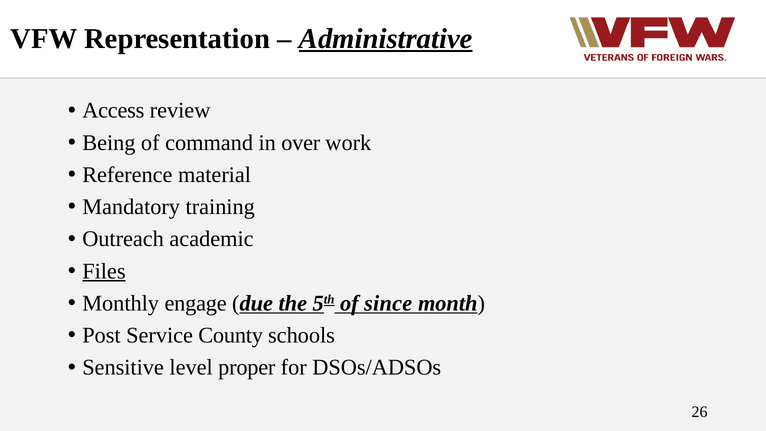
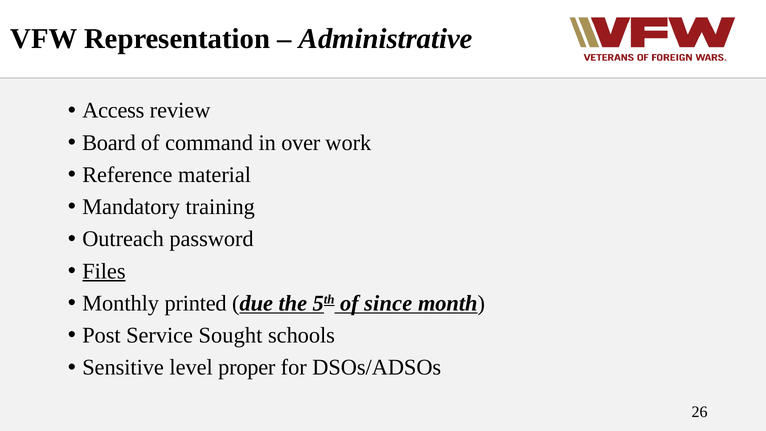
Administrative underline: present -> none (386, 39)
Being: Being -> Board (109, 143)
academic: academic -> password (212, 239)
engage: engage -> printed (196, 303)
County: County -> Sought (230, 335)
